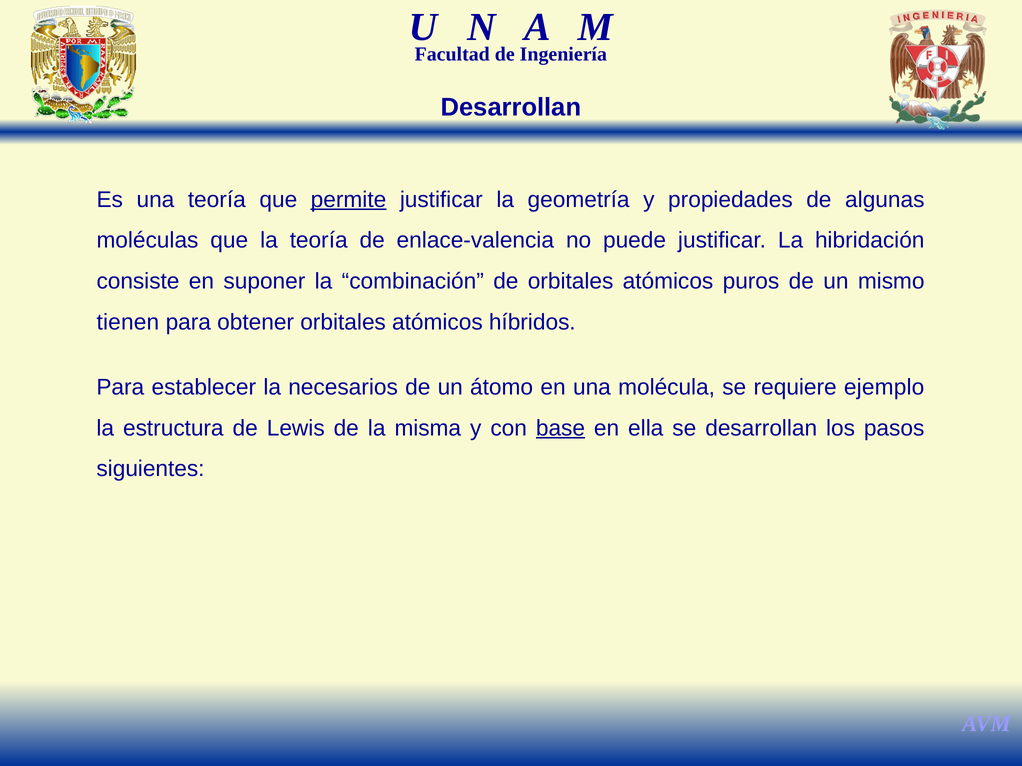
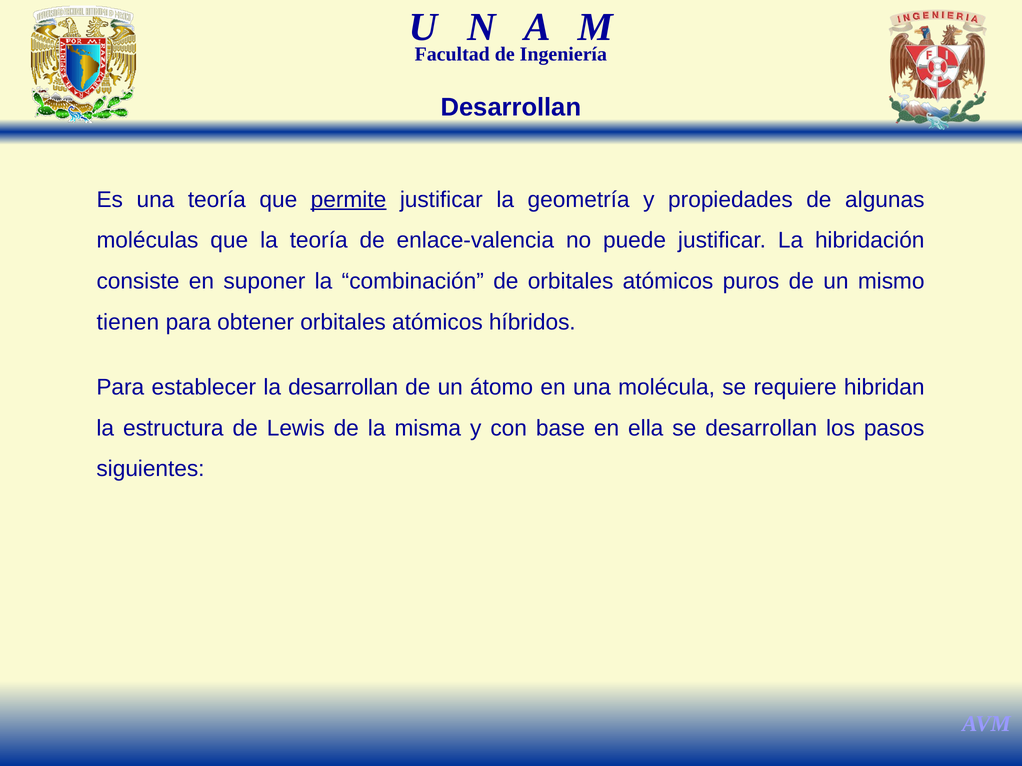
la necesarios: necesarios -> desarrollan (343, 388)
ejemplo: ejemplo -> hibridan (884, 388)
base underline: present -> none (560, 428)
